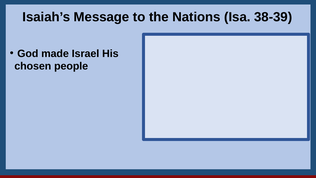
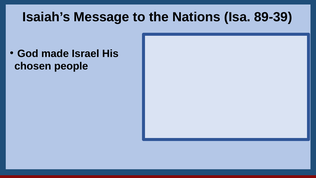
38-39: 38-39 -> 89-39 (273, 17)
